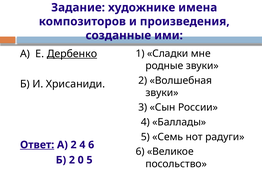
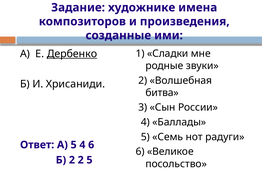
звуки: звуки -> битва (162, 93)
Ответ underline: present -> none (37, 145)
А 2: 2 -> 5 (74, 145)
2 0: 0 -> 2 (81, 160)
